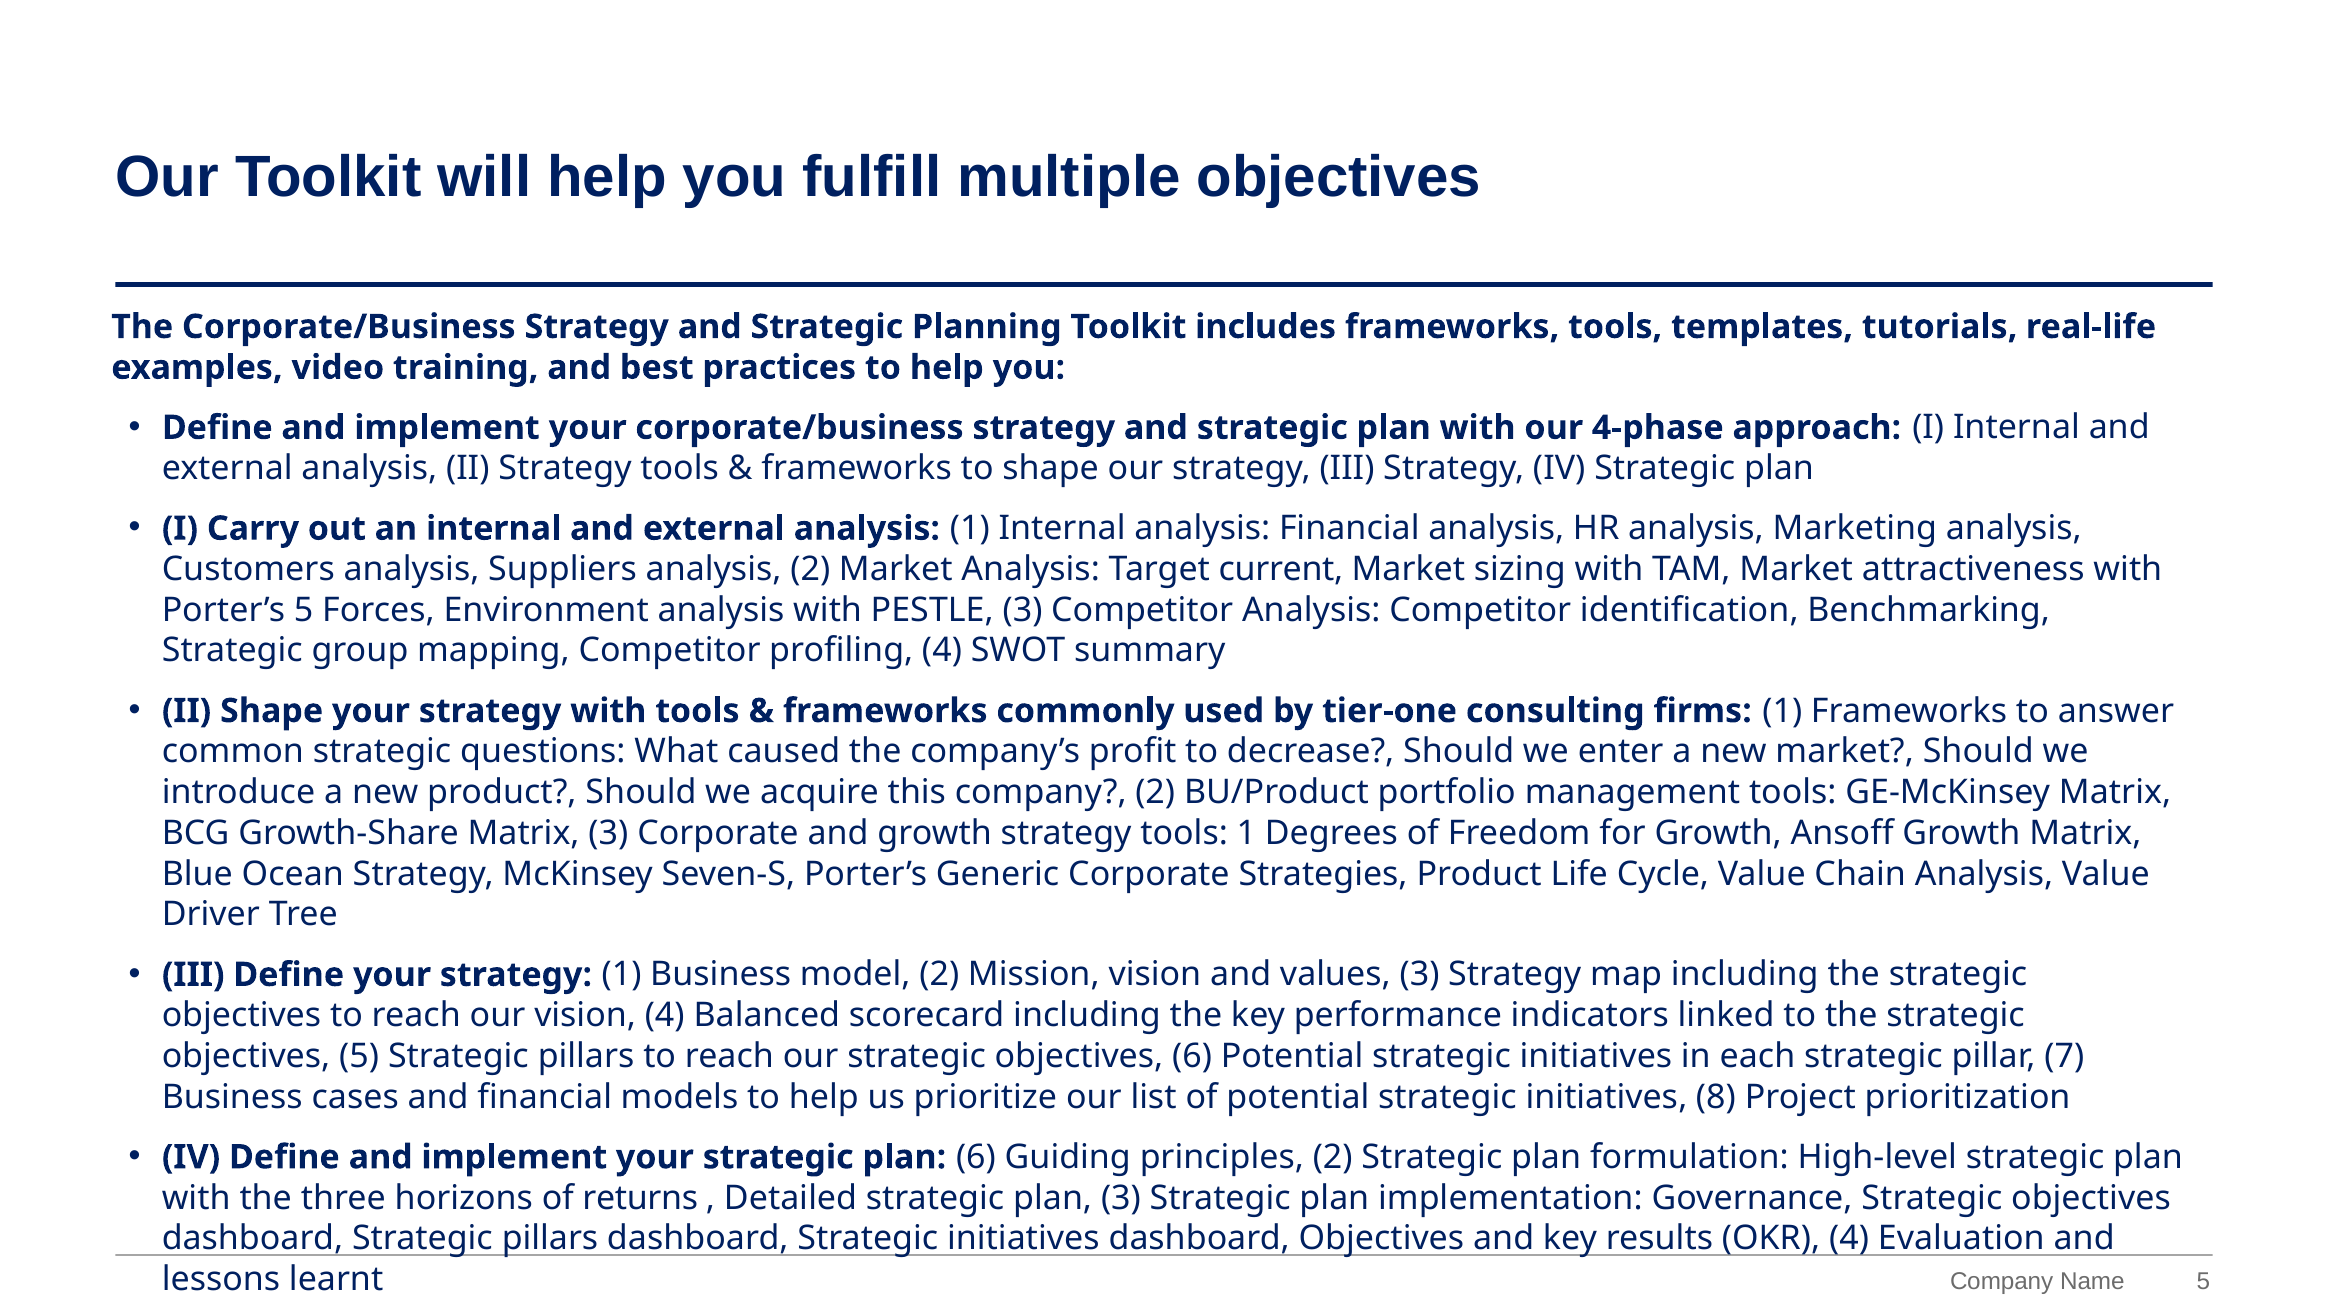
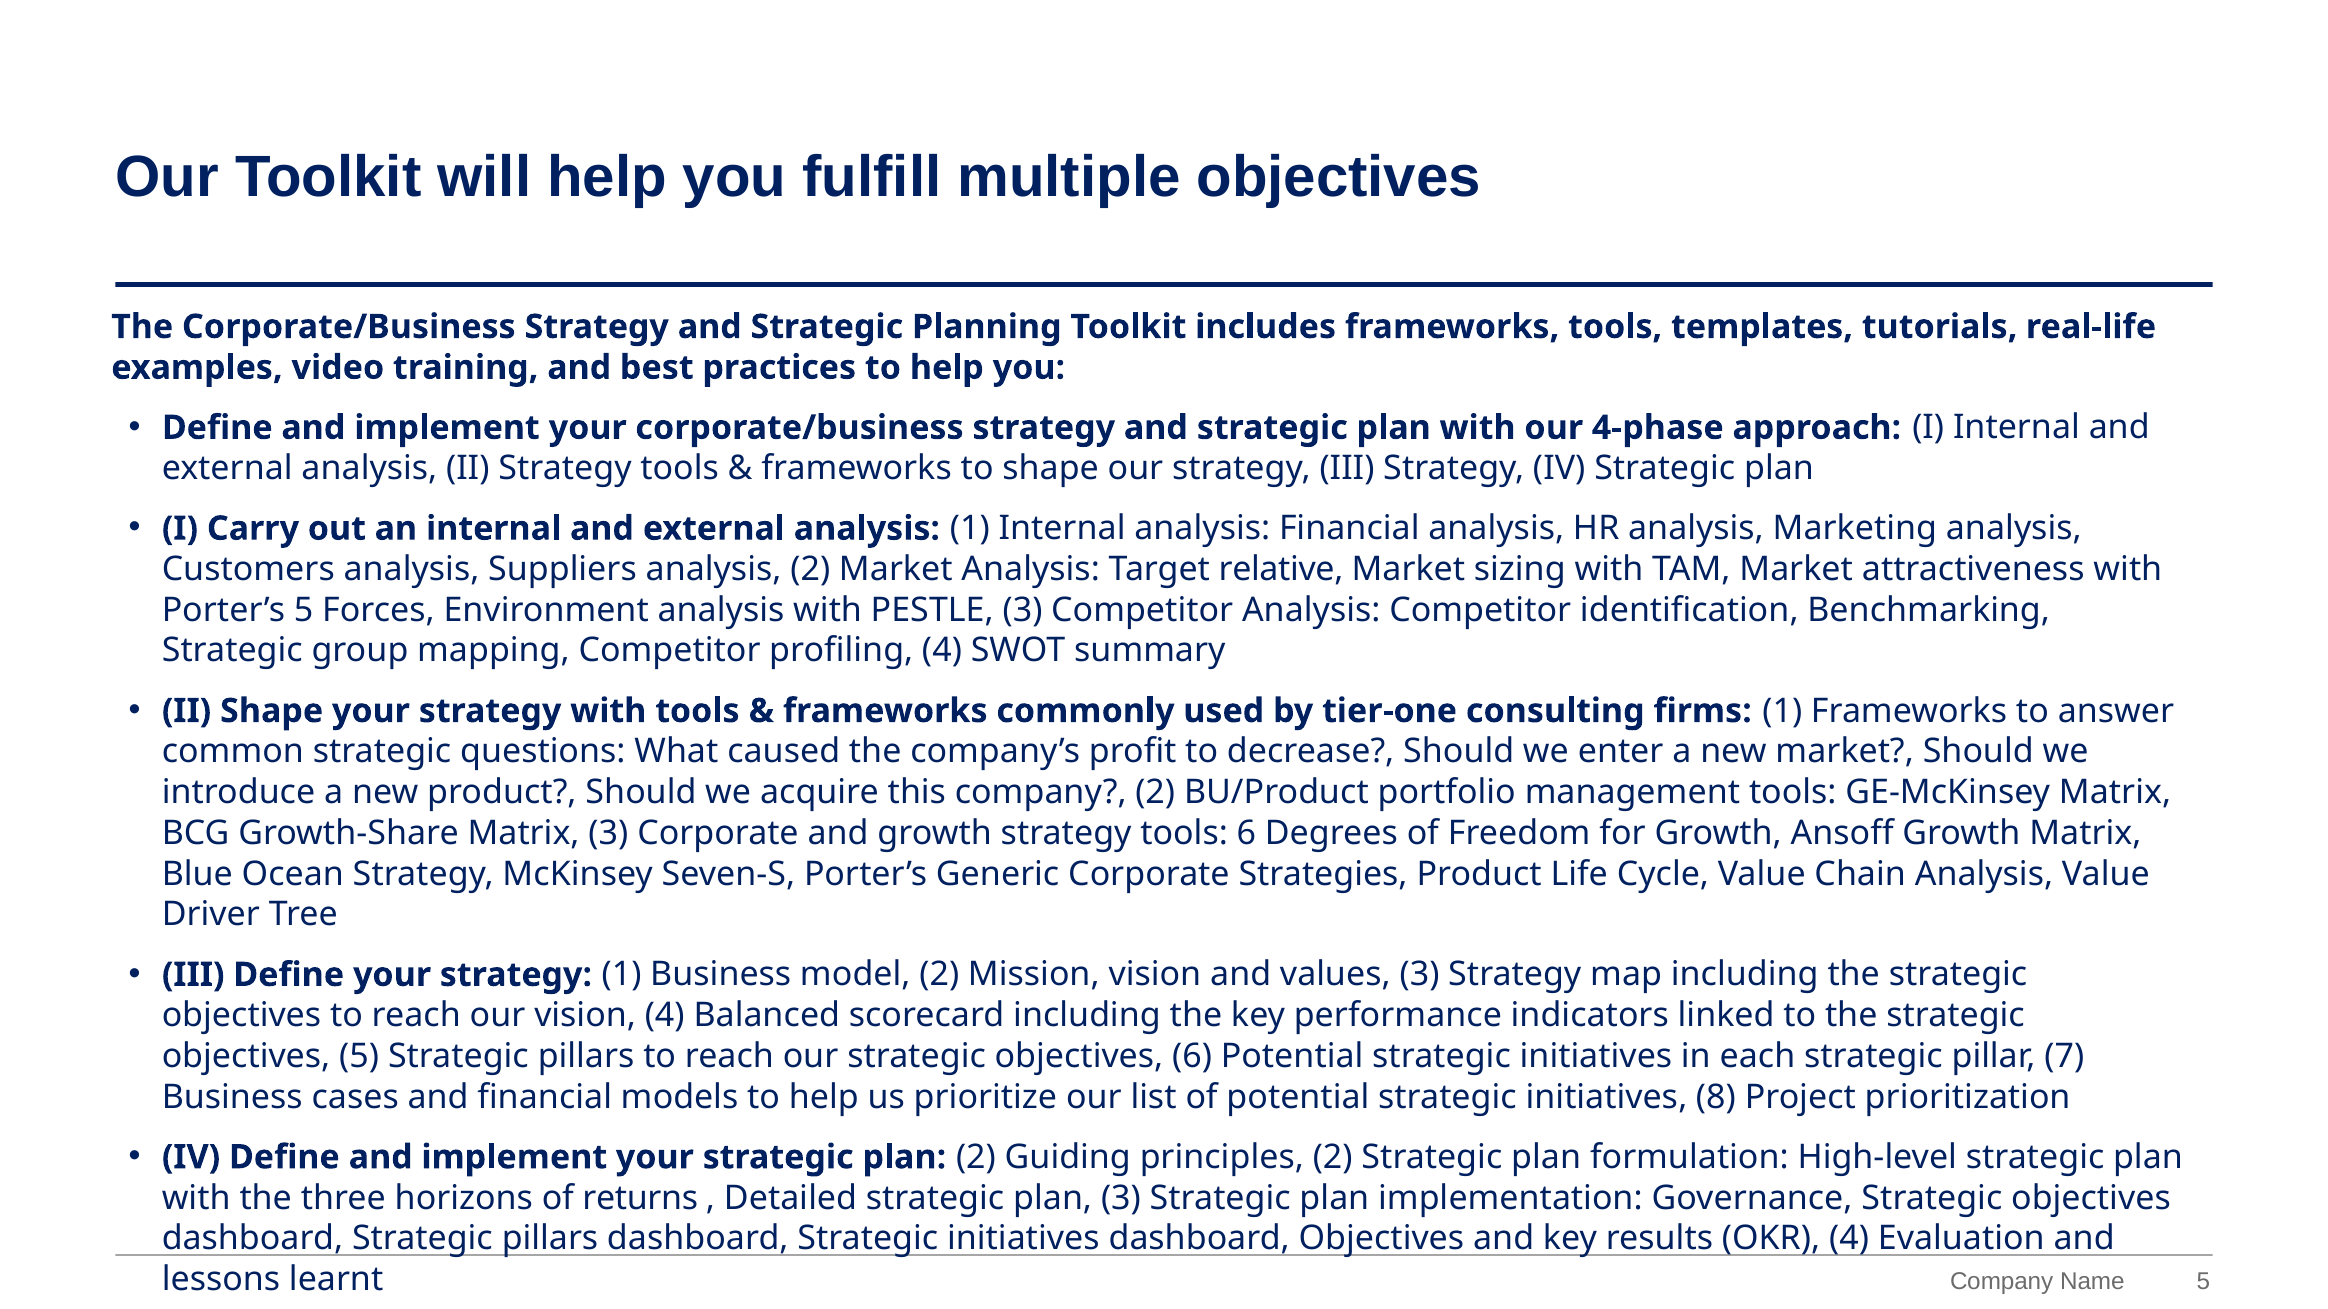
current: current -> relative (1281, 570)
tools 1: 1 -> 6 (1246, 833)
plan 6: 6 -> 2 (976, 1158)
